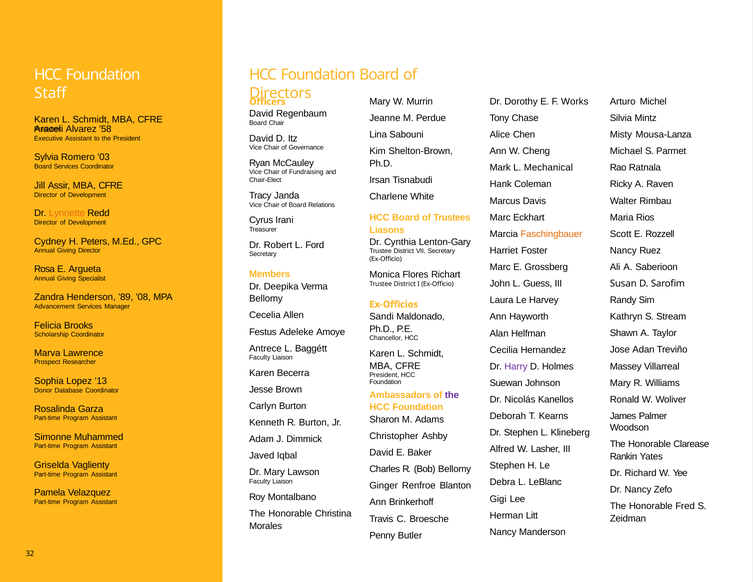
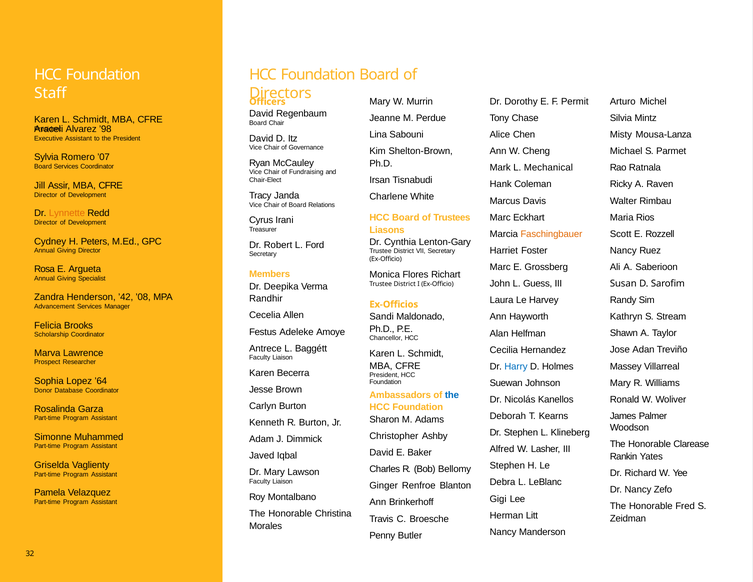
Works: Works -> Permit (575, 102)
’58: ’58 -> ’98 (105, 129)
’03: ’03 -> ’07 (104, 157)
’89: ’89 -> ’42 (126, 297)
Bellomy: Bellomy -> Randhir (266, 299)
Harry colour: purple -> blue (516, 366)
’13: ’13 -> ’64 (101, 381)
the colour: purple -> blue (452, 395)
